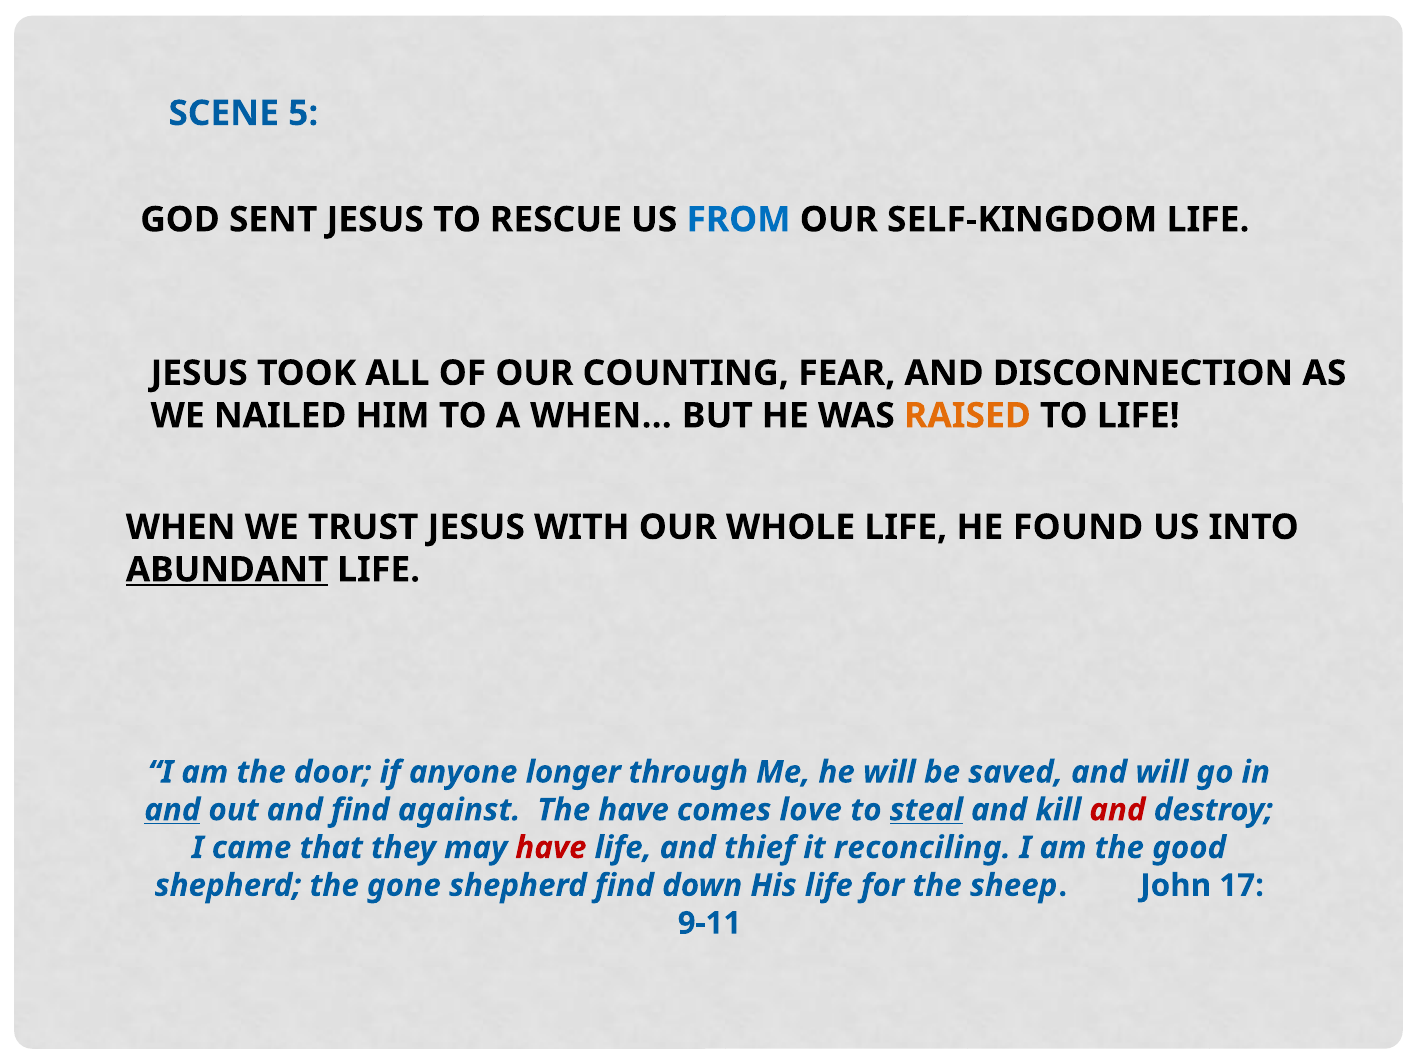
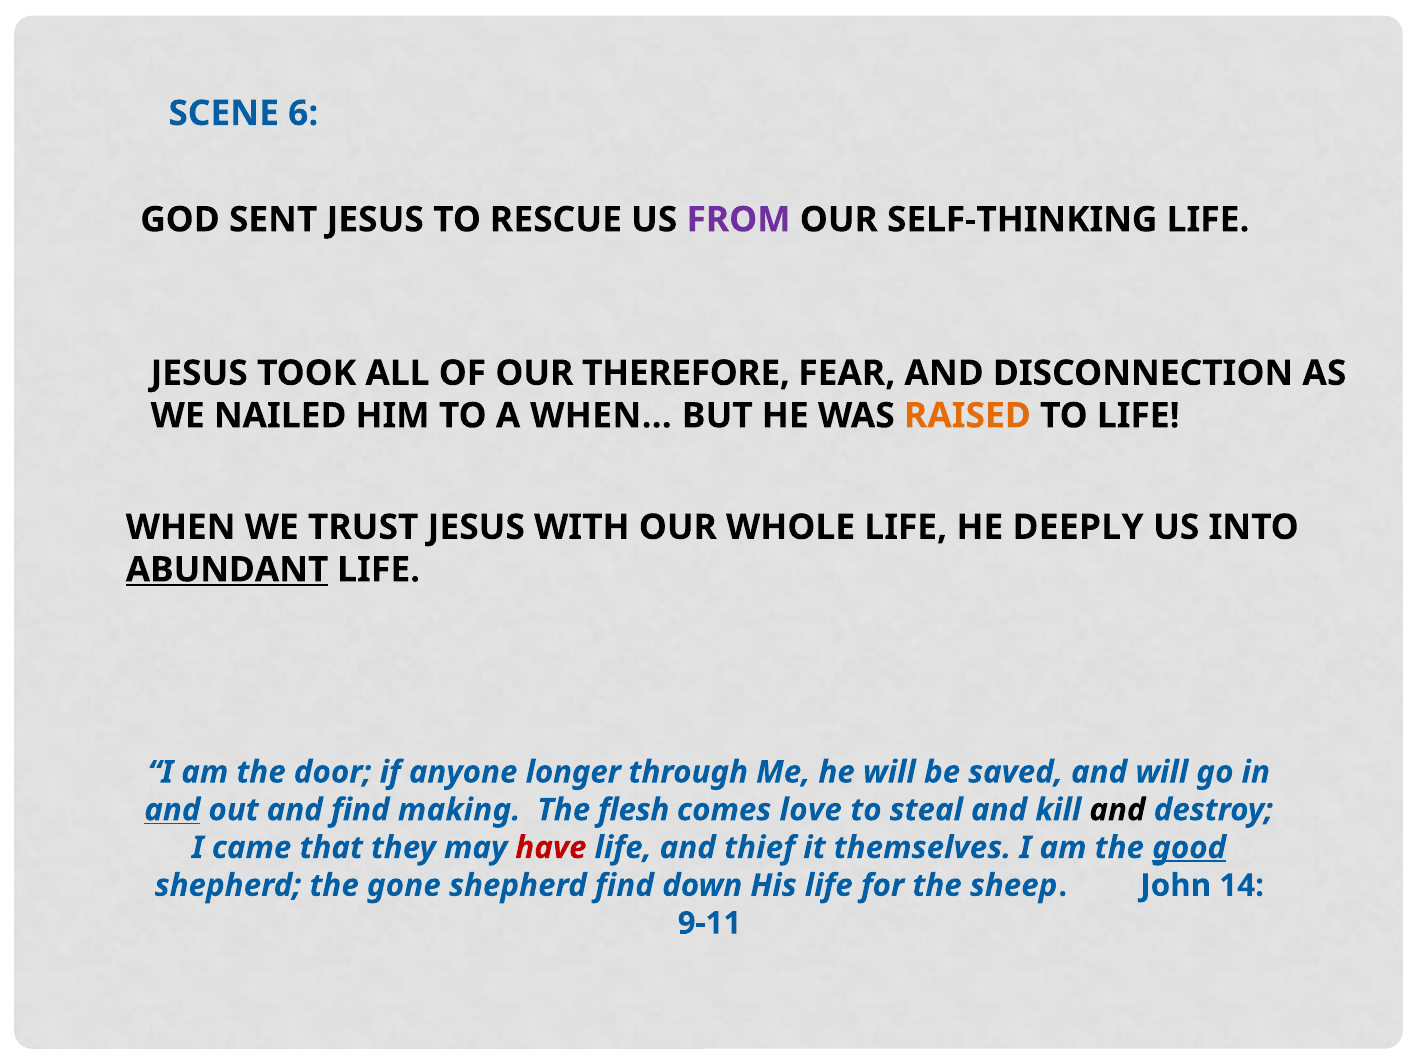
5: 5 -> 6 (303, 113)
FROM colour: blue -> purple (739, 220)
SELF-KINGDOM: SELF-KINGDOM -> SELF-THINKING (1022, 220)
COUNTING: COUNTING -> THEREFORE (686, 373)
FOUND: FOUND -> DEEPLY (1078, 527)
against: against -> making (459, 810)
The have: have -> flesh (634, 810)
steal underline: present -> none (926, 810)
and colour: red -> black (1117, 810)
reconciling: reconciling -> themselves (922, 848)
good underline: none -> present (1189, 848)
17: 17 -> 14 (1242, 885)
